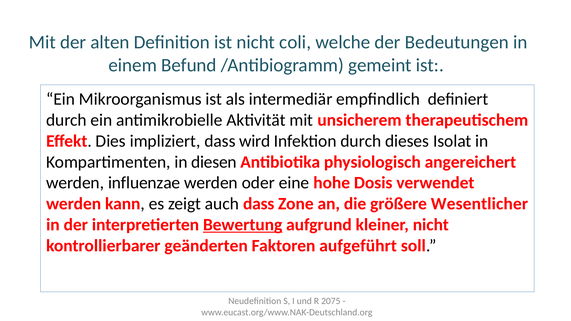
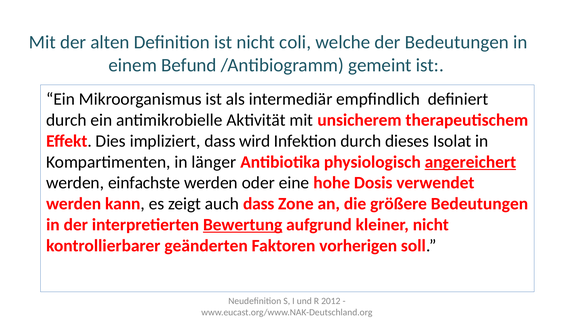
diesen: diesen -> länger (214, 162)
angereichert underline: none -> present (470, 162)
influenzae: influenzae -> einfachste (144, 183)
größere Wesentlicher: Wesentlicher -> Bedeutungen (479, 204)
aufgeführt: aufgeführt -> vorherigen (358, 246)
2075: 2075 -> 2012 (331, 301)
